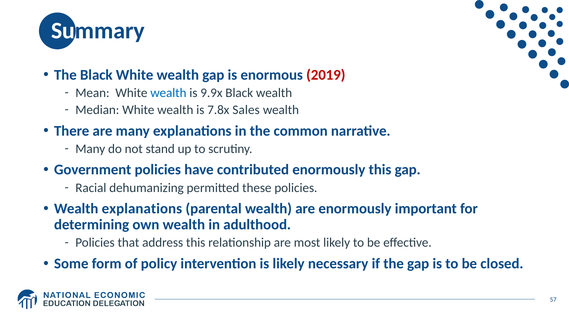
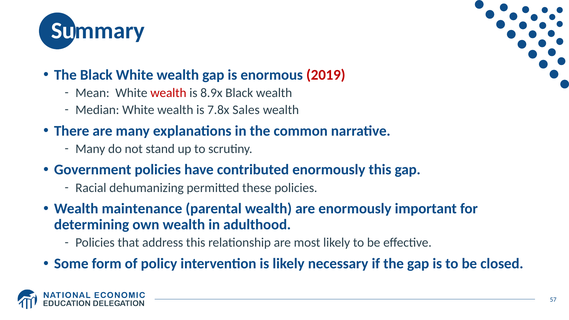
wealth colour: blue -> red (168, 93)
9.9x: 9.9x -> 8.9x (211, 93)
Wealth explanations: explanations -> maintenance (142, 209)
